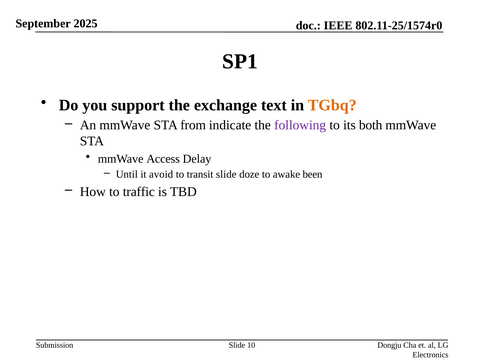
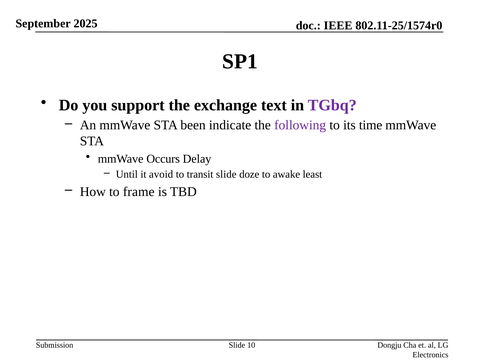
TGbq colour: orange -> purple (332, 105)
from: from -> been (193, 125)
both: both -> time (371, 125)
Access: Access -> Occurs (163, 159)
been: been -> least (312, 174)
traffic: traffic -> frame (139, 192)
